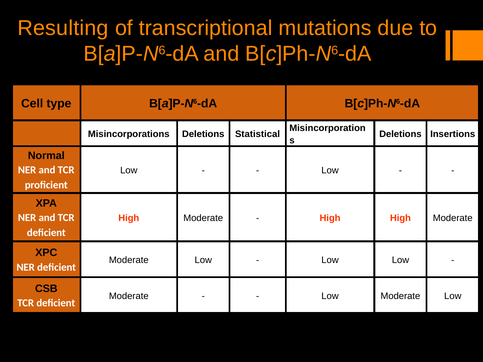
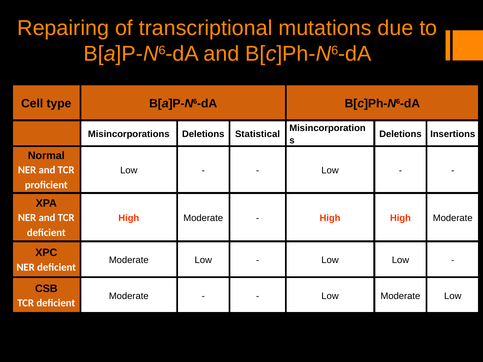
Resulting: Resulting -> Repairing (63, 28)
